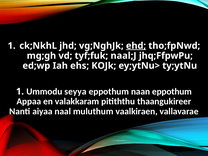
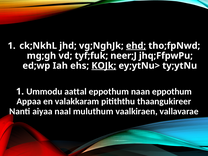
naal;J: naal;J -> neer;J (124, 56)
KOJk underline: none -> present (104, 66)
seyya: seyya -> aattal (76, 91)
